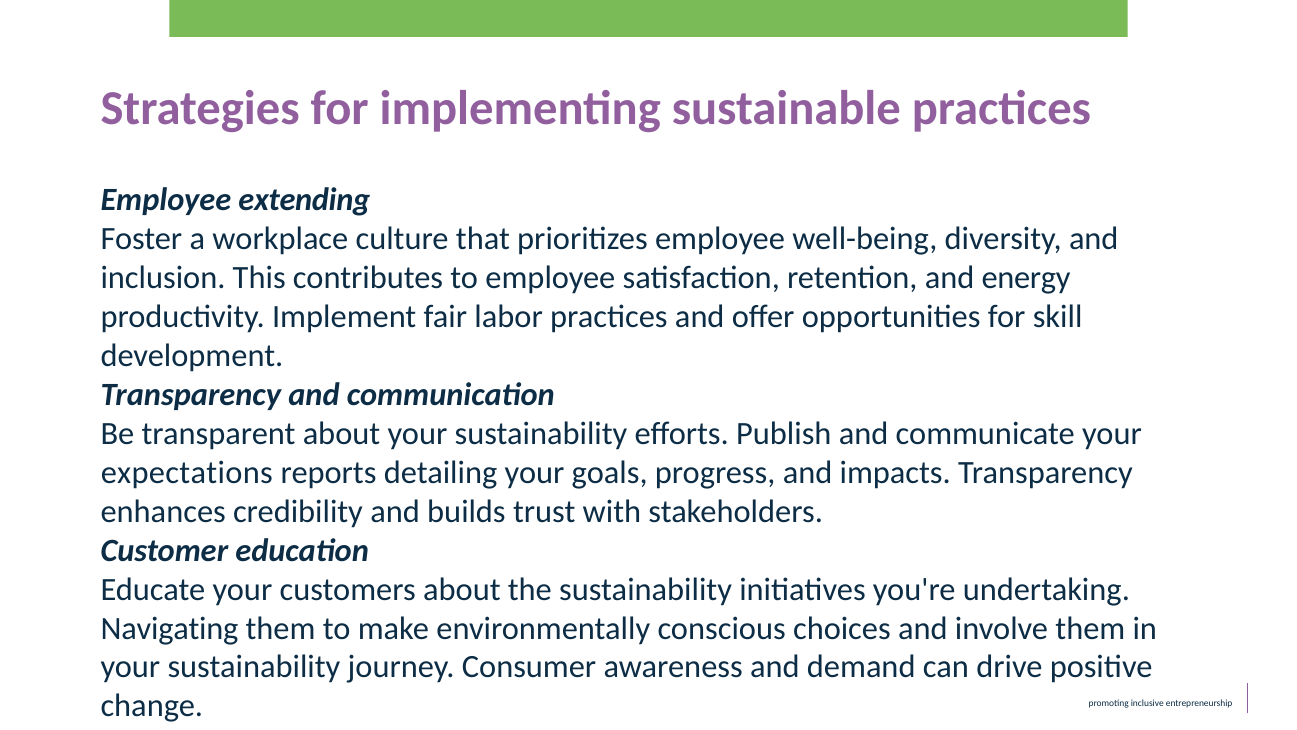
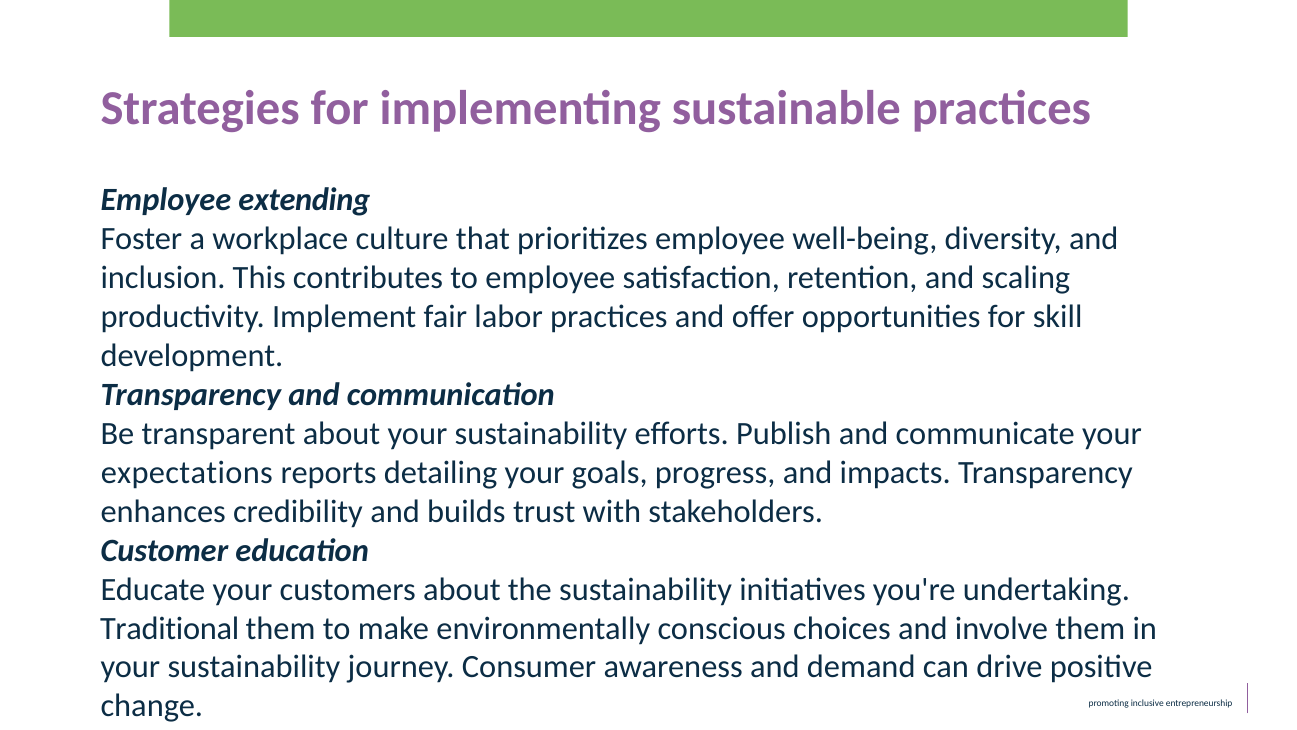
energy: energy -> scaling (1026, 278)
Navigating: Navigating -> Traditional (170, 628)
